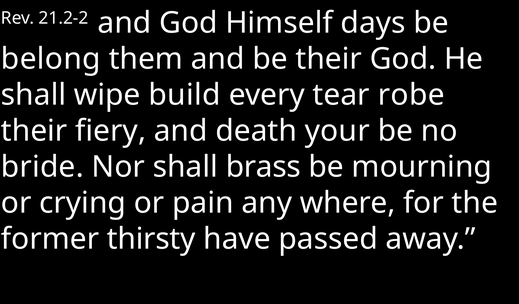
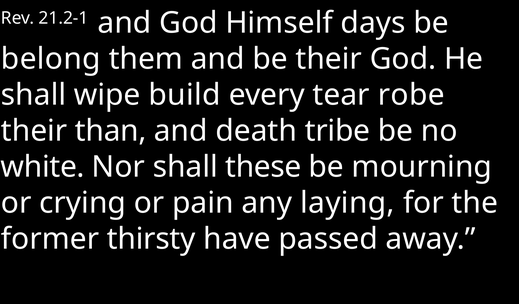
21.2-2: 21.2-2 -> 21.2-1 (64, 18)
fiery: fiery -> than (111, 131)
your: your -> tribe (337, 131)
bride: bride -> white (43, 167)
brass: brass -> these (263, 167)
where: where -> laying (347, 203)
